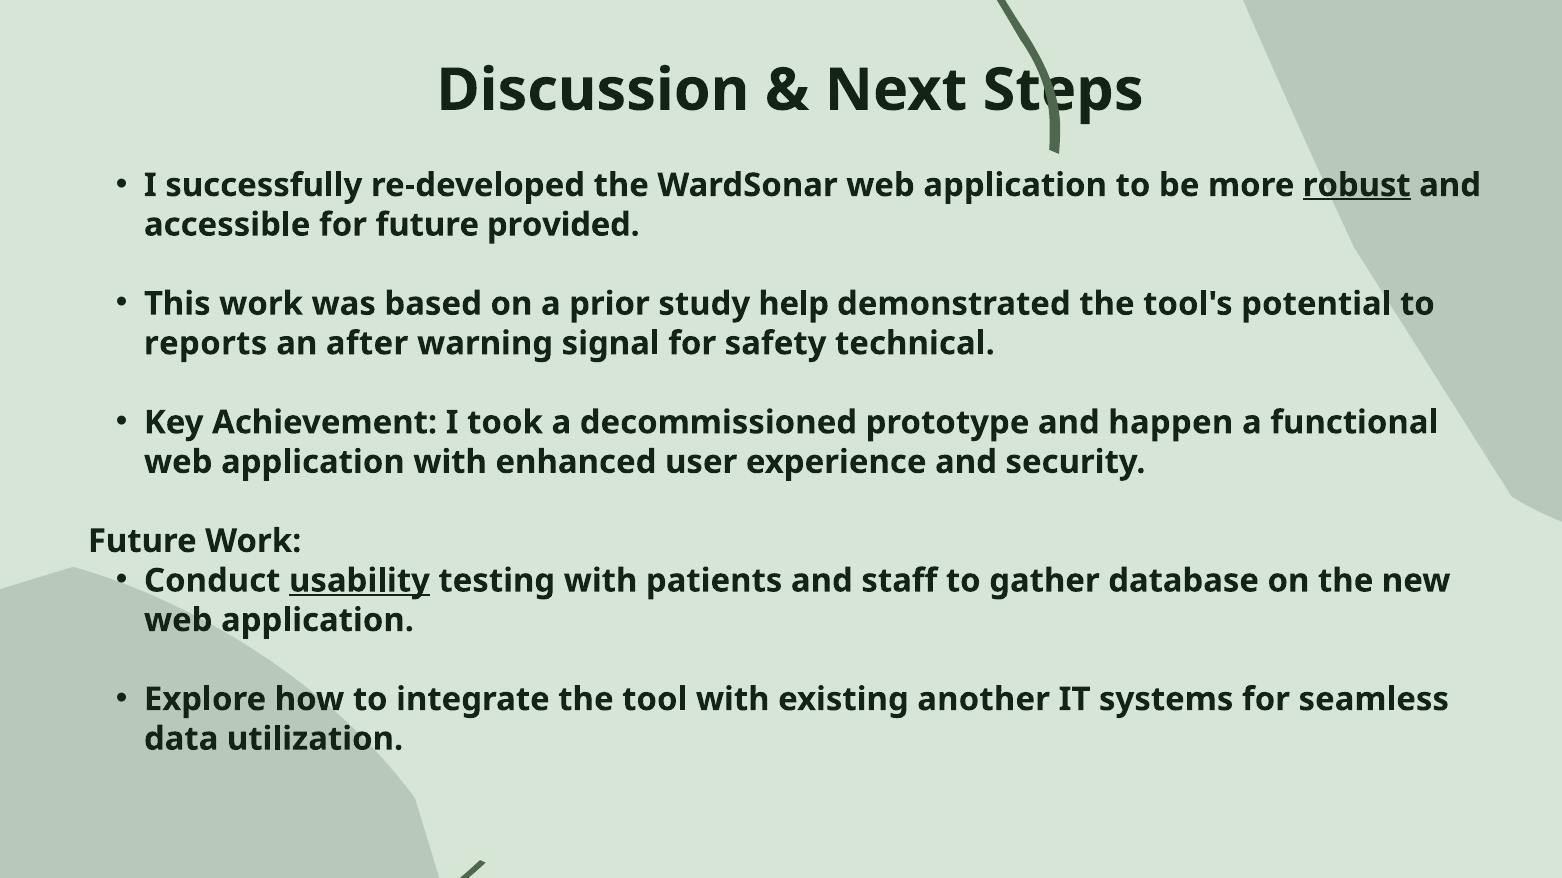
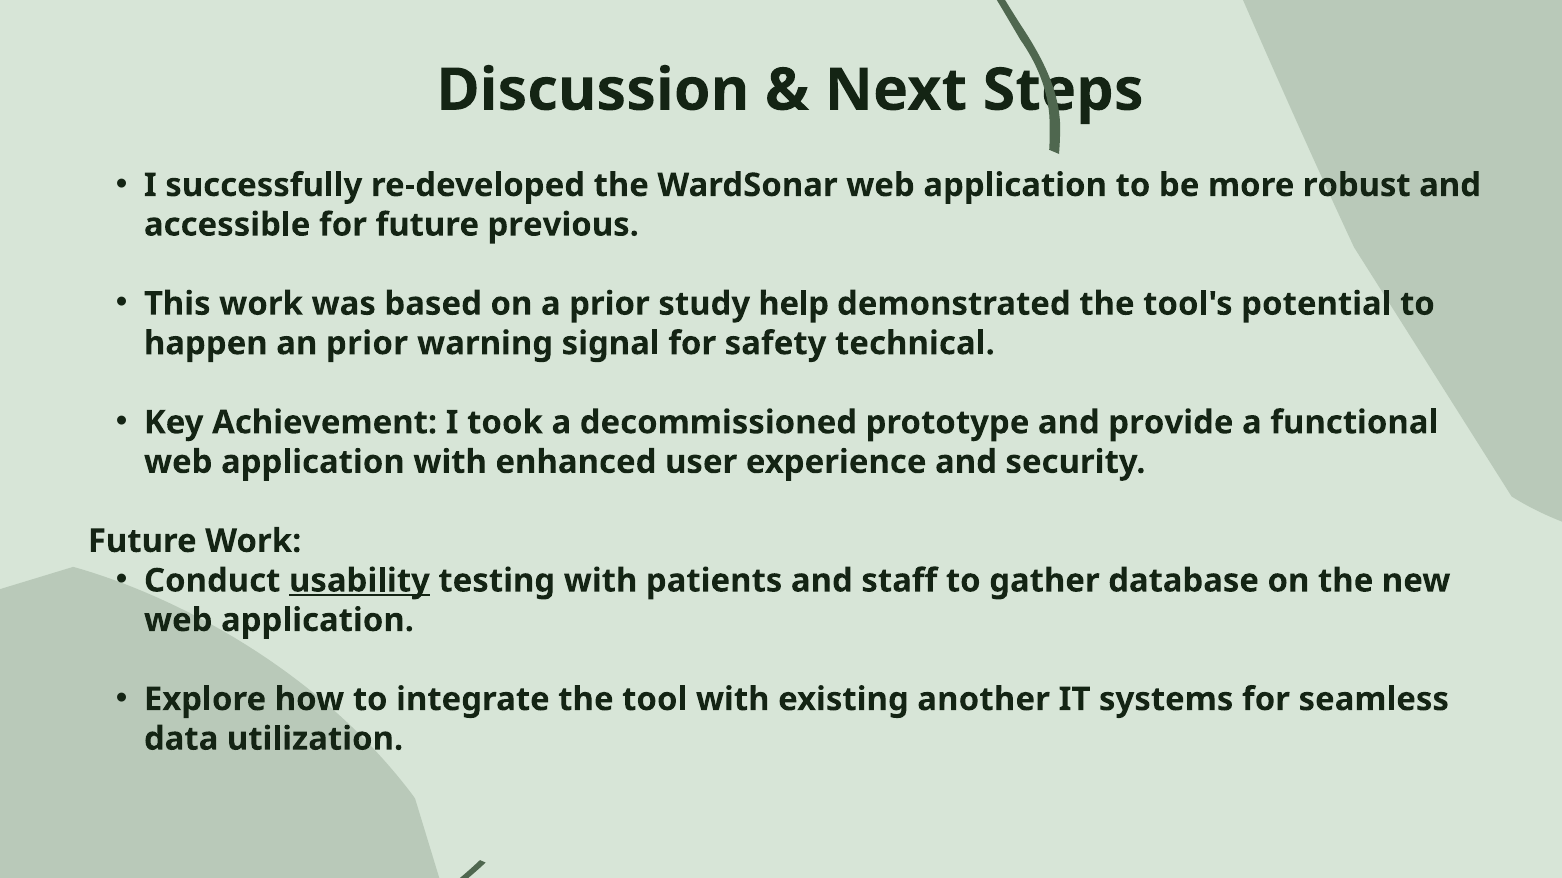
robust underline: present -> none (1357, 185)
provided: provided -> previous (563, 225)
reports: reports -> happen (206, 344)
an after: after -> prior (367, 344)
happen: happen -> provide (1171, 423)
